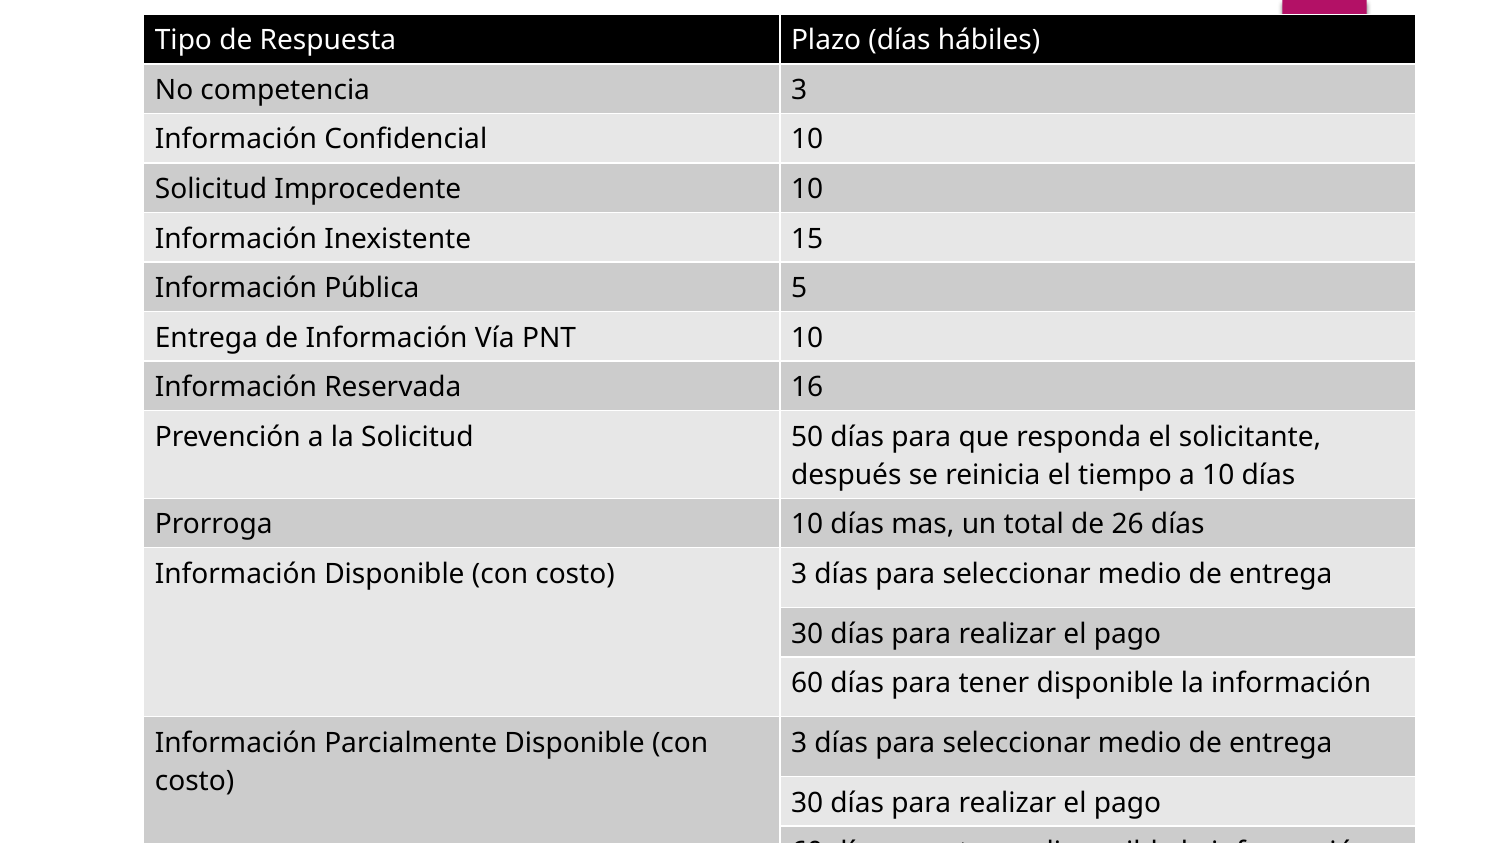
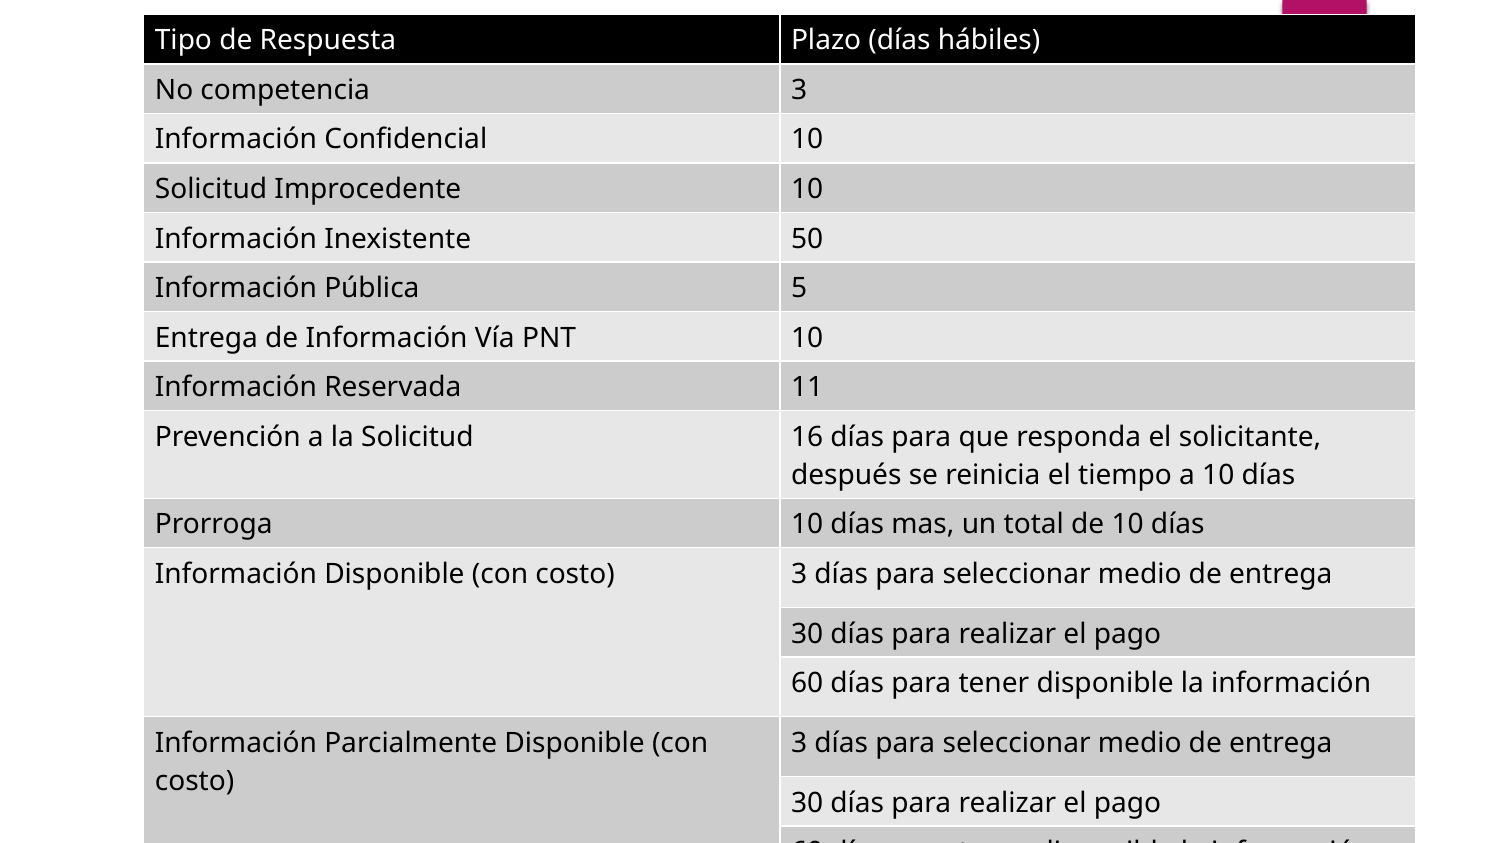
15: 15 -> 50 (807, 239)
16: 16 -> 11 (807, 387)
50: 50 -> 16 (807, 437)
de 26: 26 -> 10 (1128, 524)
